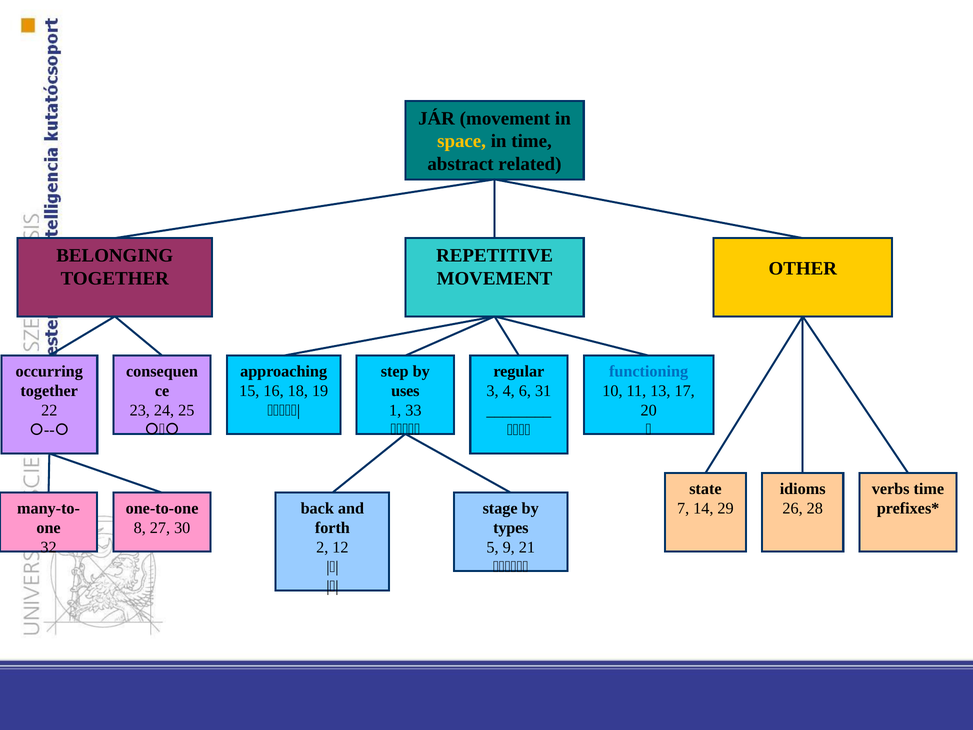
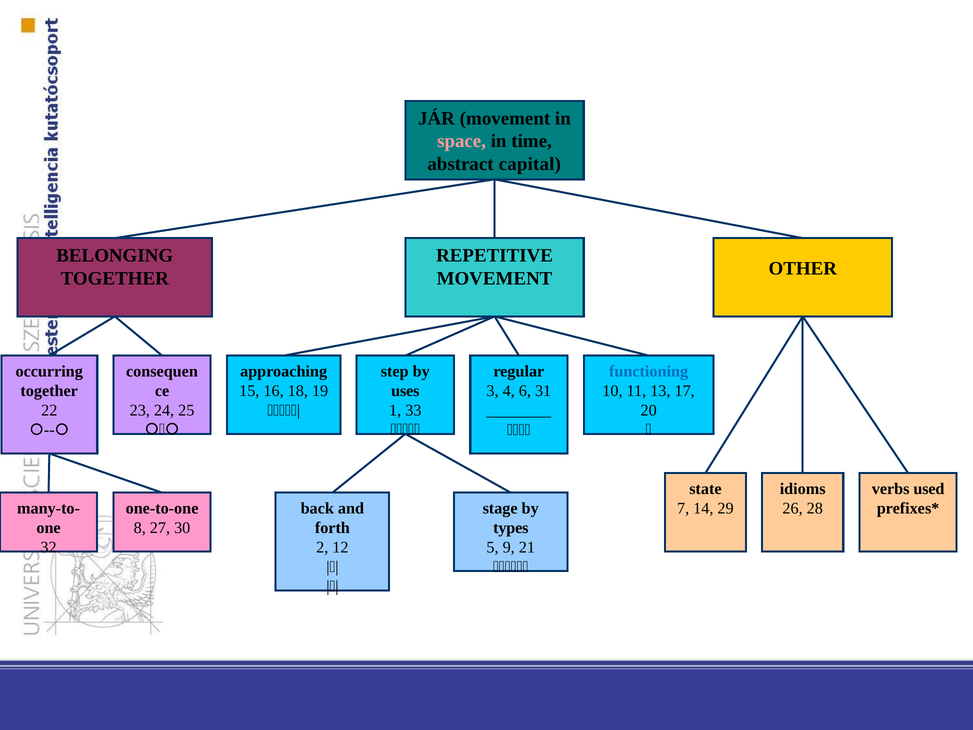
space colour: yellow -> pink (462, 141)
related: related -> capital (530, 164)
verbs time: time -> used (929, 489)
